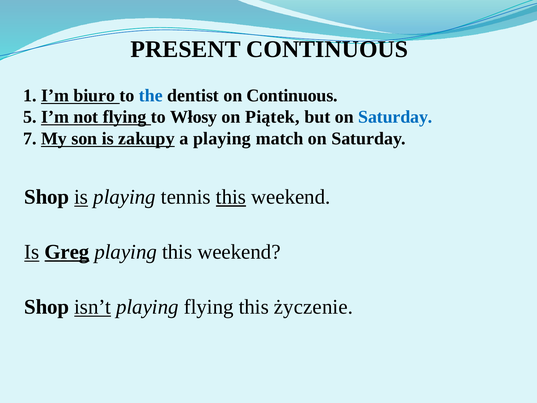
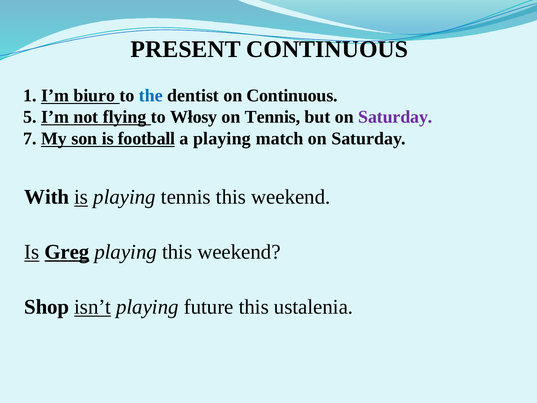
on Piątek: Piątek -> Tennis (273, 117)
Saturday colour: blue -> purple (395, 117)
zakupy: zakupy -> football (147, 138)
Shop: Shop -> With (47, 197)
this underline: present -> none (231, 197)
playing flying: flying -> future (209, 307)
życzenie: życzenie -> ustalenia (314, 307)
